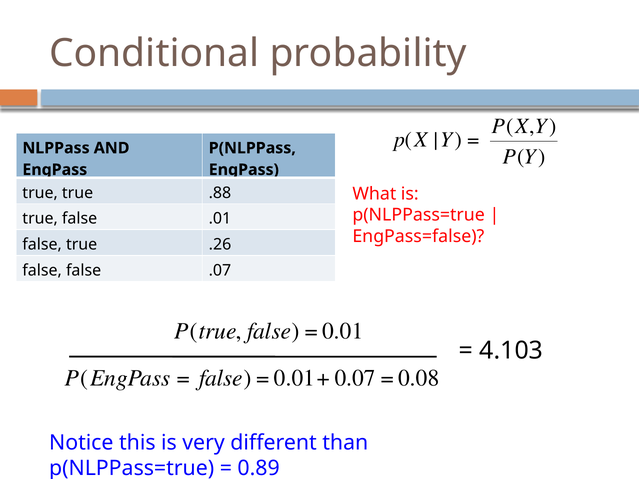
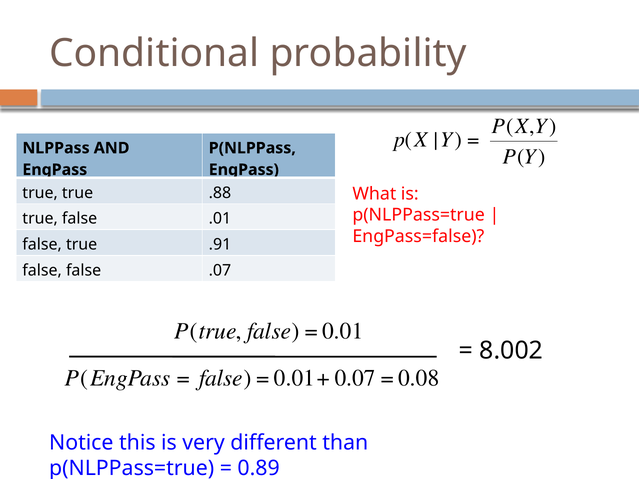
.26: .26 -> .91 (220, 245)
4.103: 4.103 -> 8.002 (511, 351)
